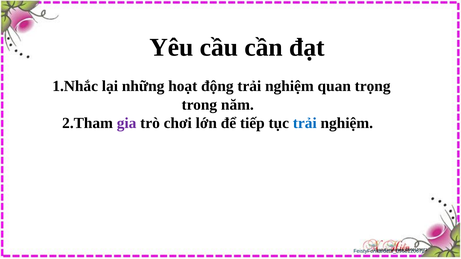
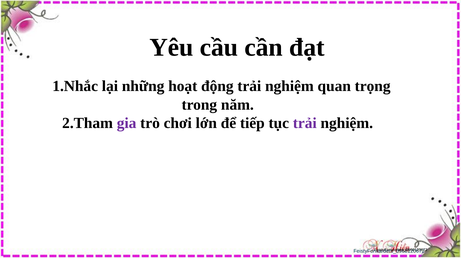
trải colour: blue -> purple (305, 123)
